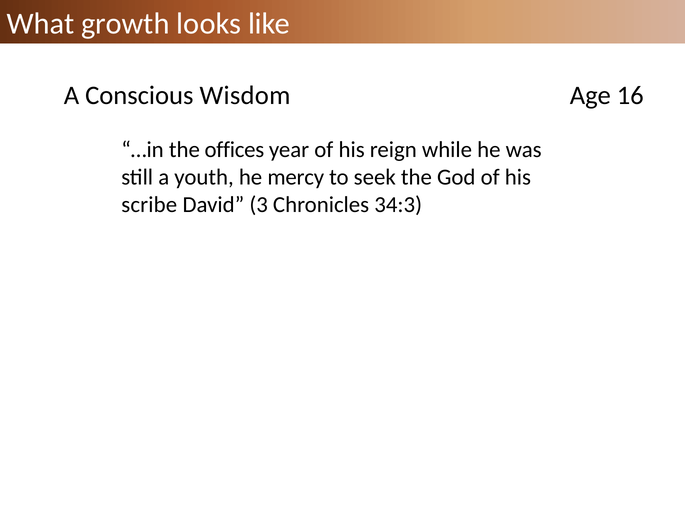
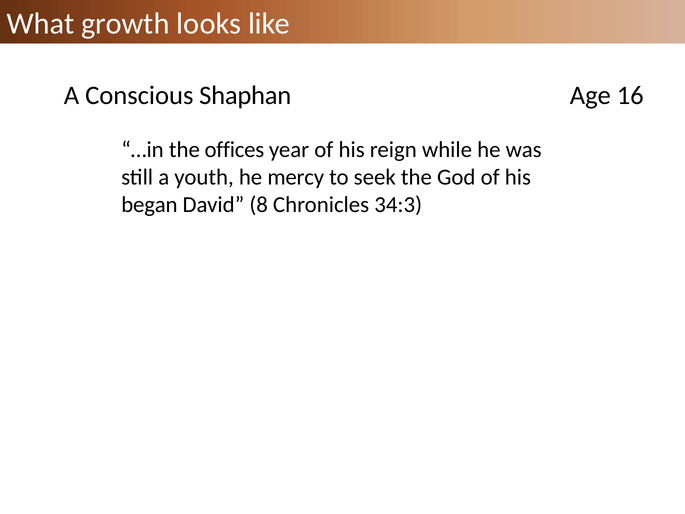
Wisdom: Wisdom -> Shaphan (245, 95)
scribe: scribe -> began (149, 205)
3: 3 -> 8 (259, 205)
